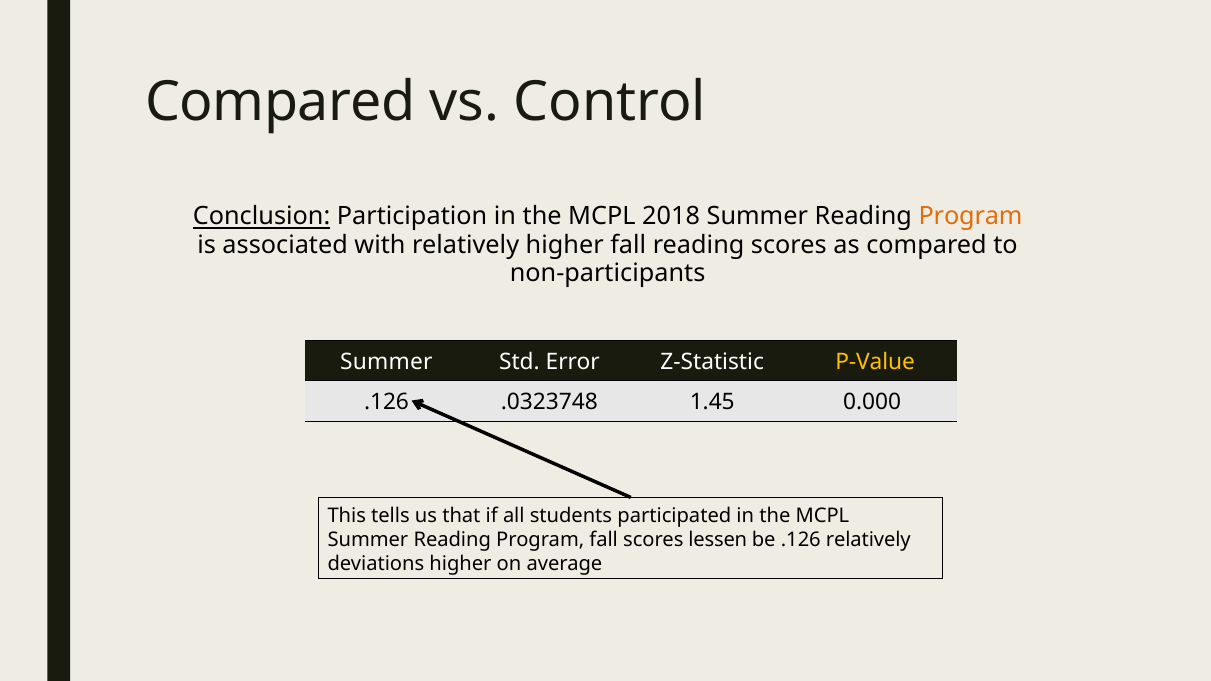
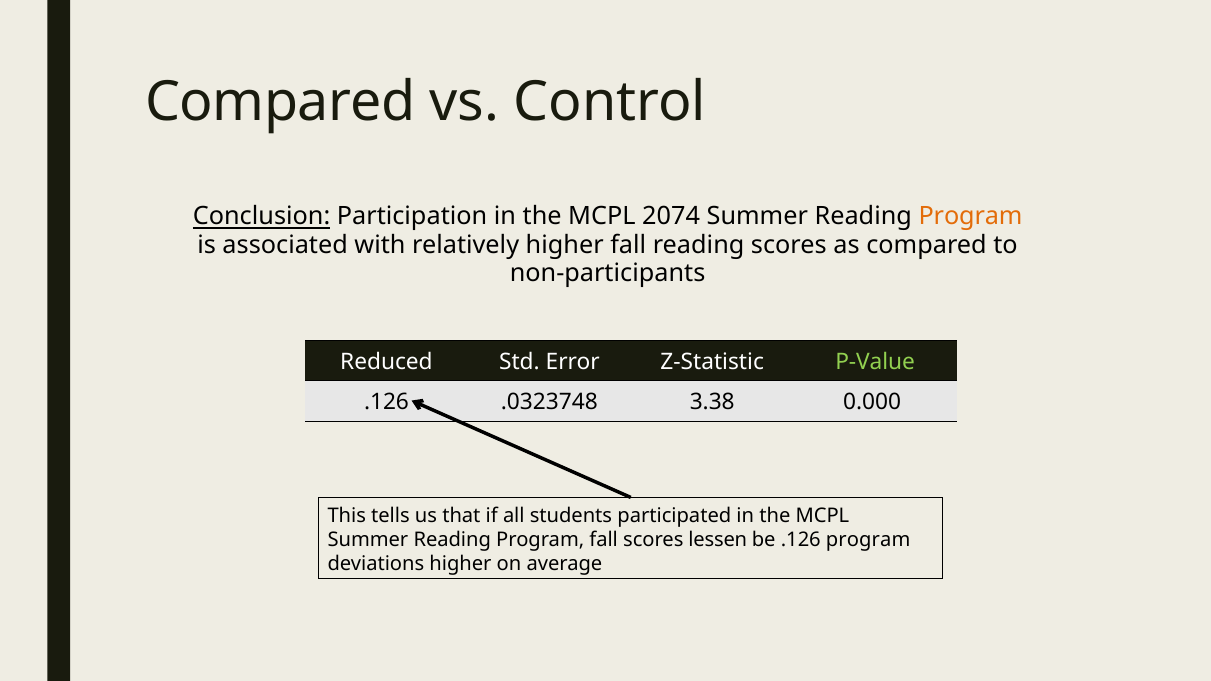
2018: 2018 -> 2074 (671, 217)
Summer: Summer -> Reduced (386, 362)
P-Value colour: yellow -> light green (875, 362)
1.45: 1.45 -> 3.38 (712, 402)
.126 relatively: relatively -> program (868, 540)
